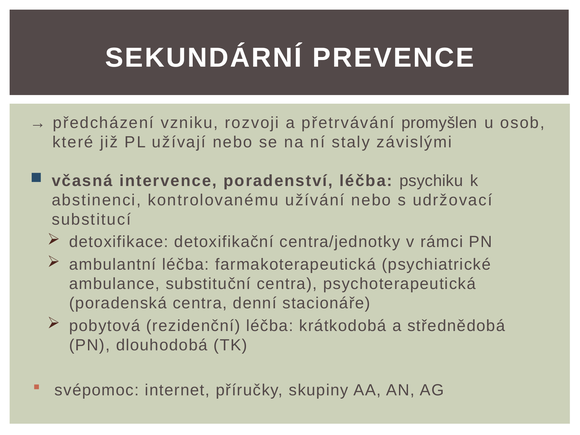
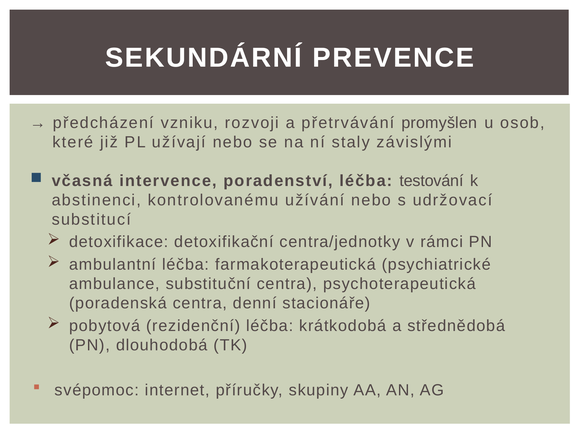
psychiku: psychiku -> testování (431, 181)
